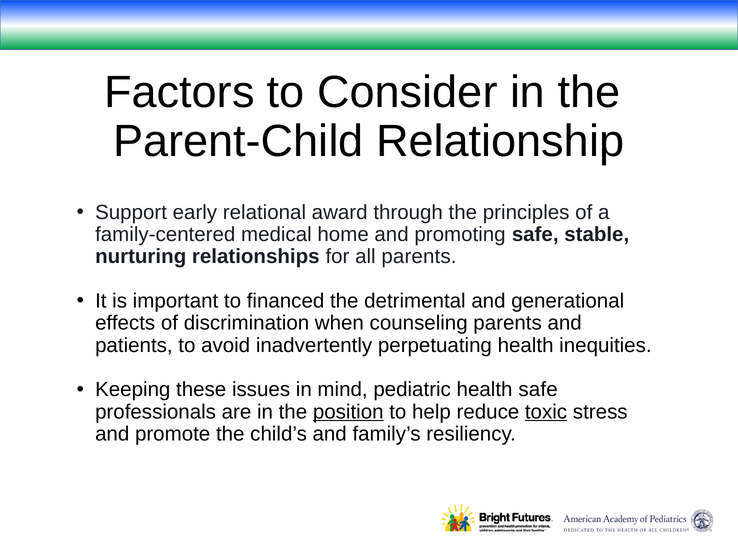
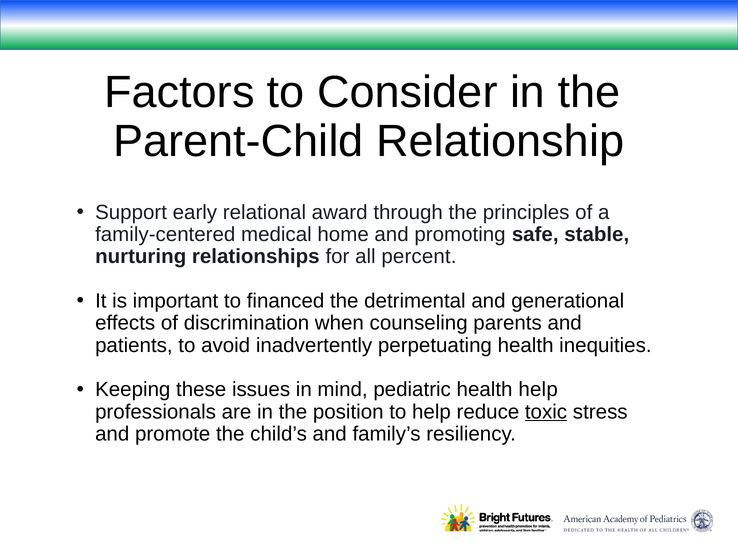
all parents: parents -> percent (419, 256)
health safe: safe -> help (538, 389)
position underline: present -> none (348, 411)
